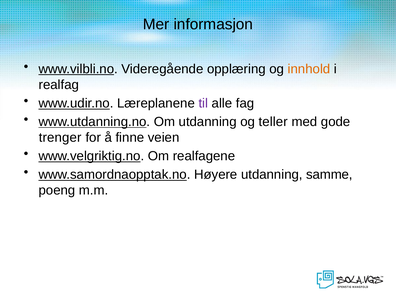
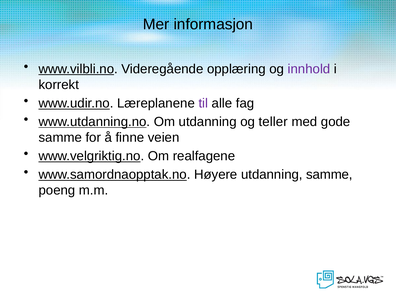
innhold colour: orange -> purple (309, 69)
realfag: realfag -> korrekt (59, 85)
trenger: trenger -> samme (60, 138)
